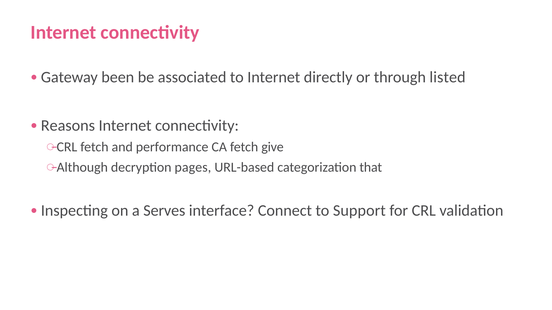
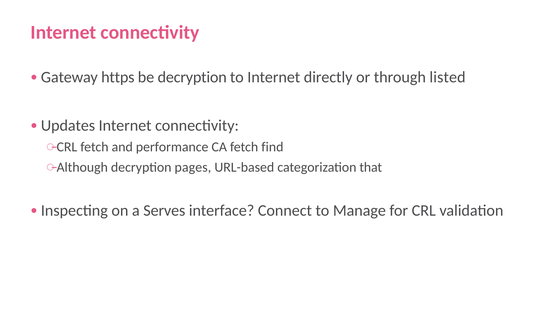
been: been -> https (118, 77)
be associated: associated -> decryption (192, 77)
Reasons: Reasons -> Updates (68, 126)
give: give -> find (272, 147)
Support: Support -> Manage (359, 211)
